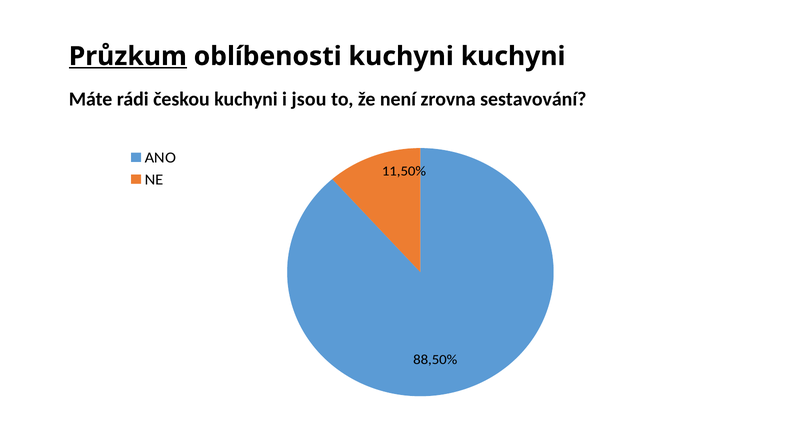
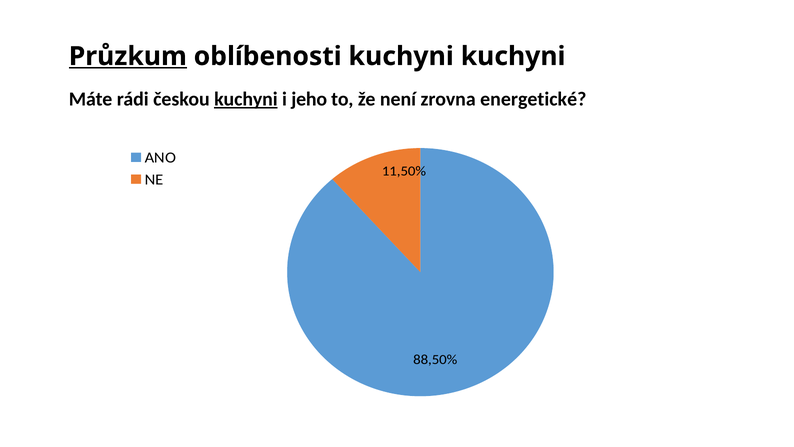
kuchyni underline: none -> present (246, 99)
jsou: jsou -> jeho (309, 99)
sestavování: sestavování -> energetické (533, 99)
